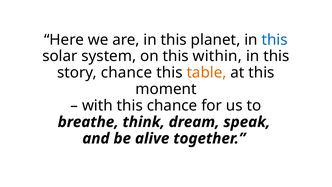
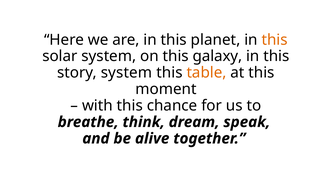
this colour: blue -> orange (275, 40)
within: within -> galaxy (217, 56)
story chance: chance -> system (127, 73)
